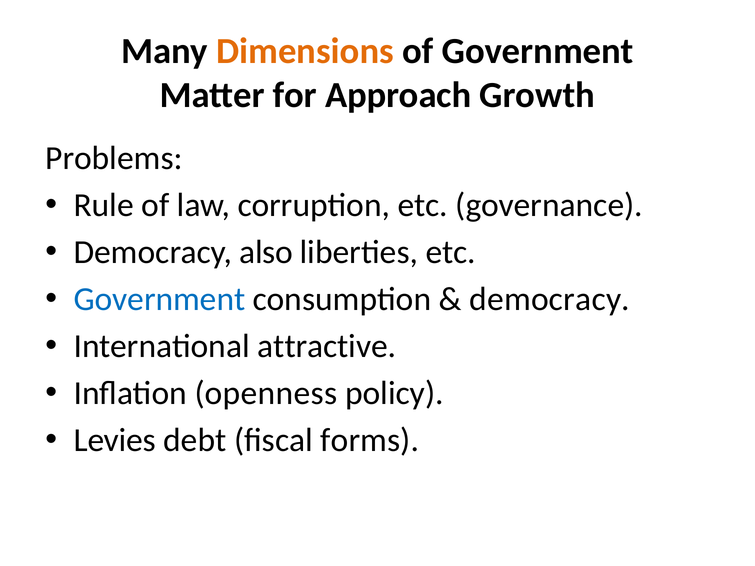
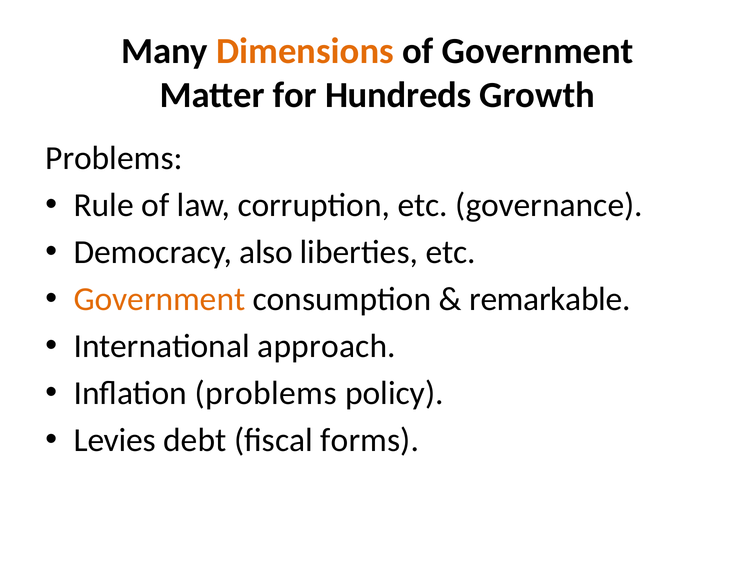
Approach: Approach -> Hundreds (398, 95)
Government colour: blue -> orange (159, 299)
democracy: democracy -> remarkable (550, 299)
attractive: attractive -> approach (327, 347)
Inflation openness: openness -> problems (266, 394)
